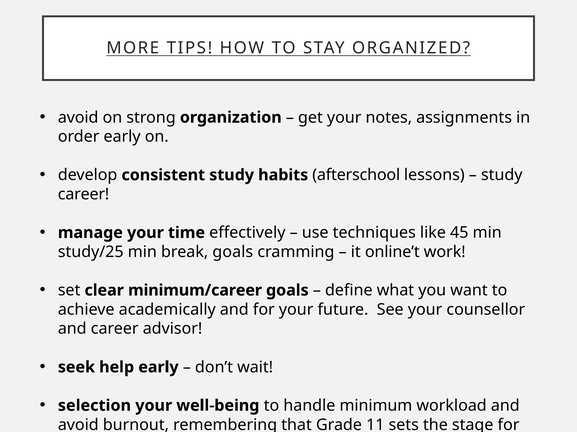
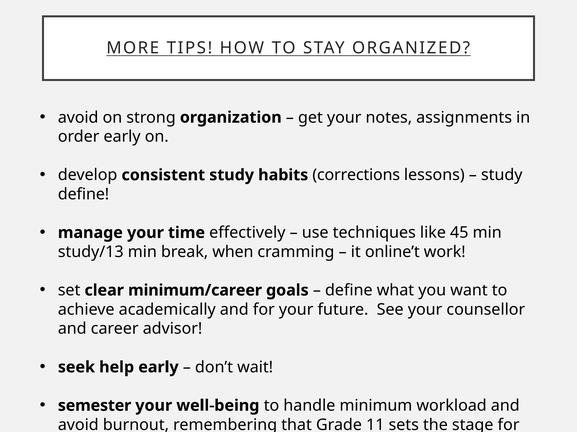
afterschool: afterschool -> corrections (356, 175)
career: career -> define (83, 195)
study/25: study/25 -> study/13 (91, 252)
break goals: goals -> when (233, 252)
selection: selection -> semester (95, 406)
